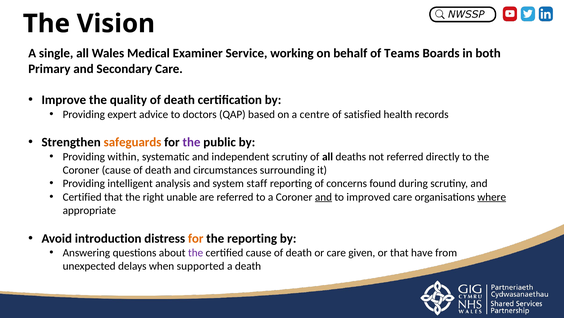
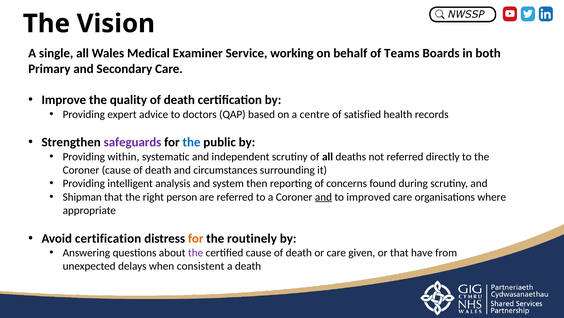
safeguards colour: orange -> purple (133, 142)
the colour: purple -> blue (191, 142)
staff: staff -> then (257, 183)
Certified: Certified -> Shipman (82, 197)
unable: unable -> person (182, 197)
where underline: present -> none (492, 197)
Avoid introduction: introduction -> certification (108, 238)
the reporting: reporting -> routinely (252, 238)
supported: supported -> consistent (201, 266)
